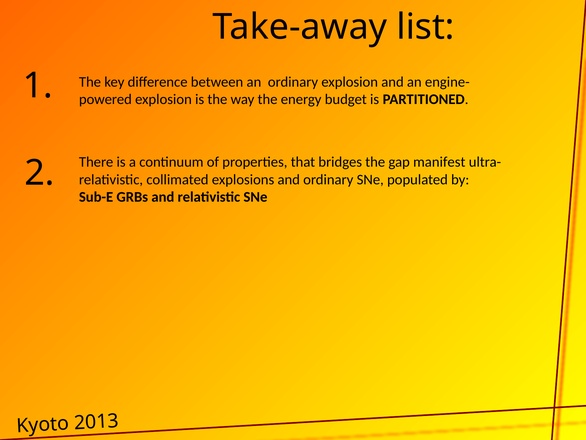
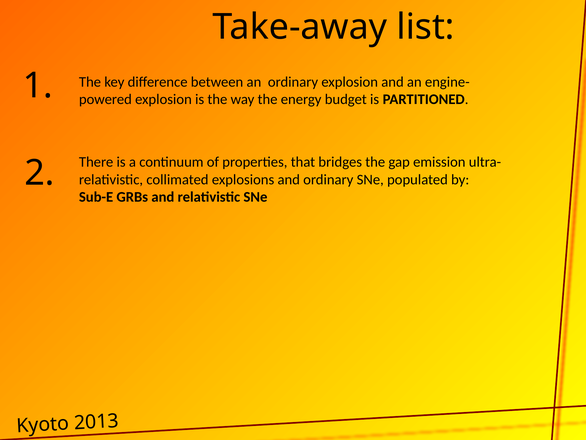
manifest: manifest -> emission (439, 162)
